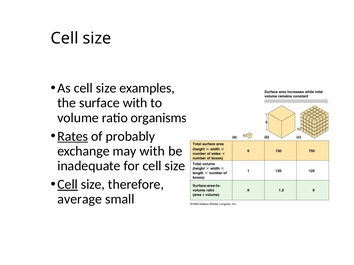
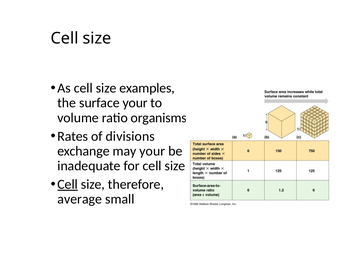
surface with: with -> your (135, 103)
Rates underline: present -> none (73, 136)
probably: probably -> divisions (130, 136)
may with: with -> your (152, 151)
